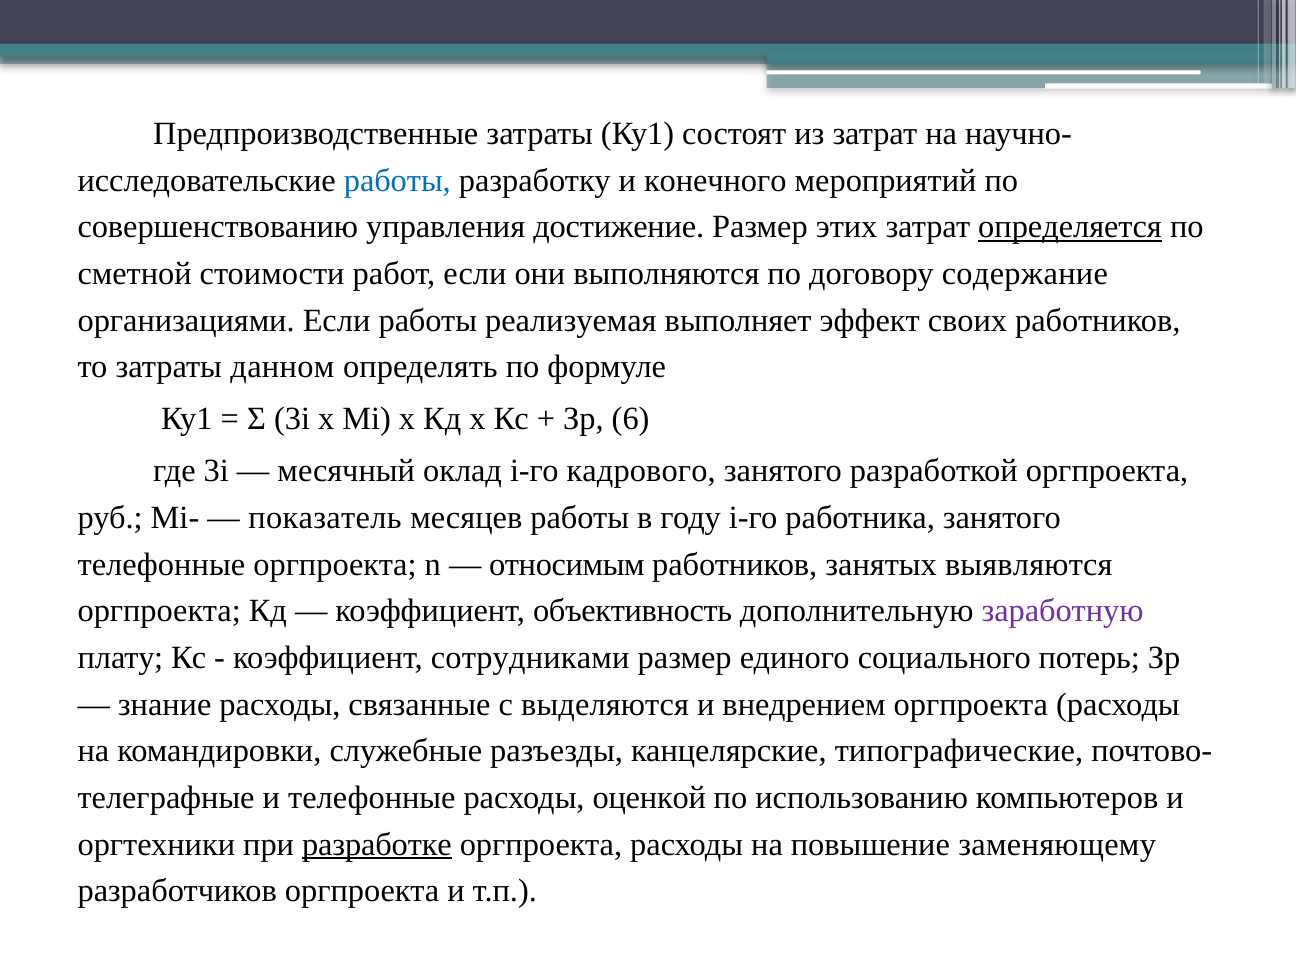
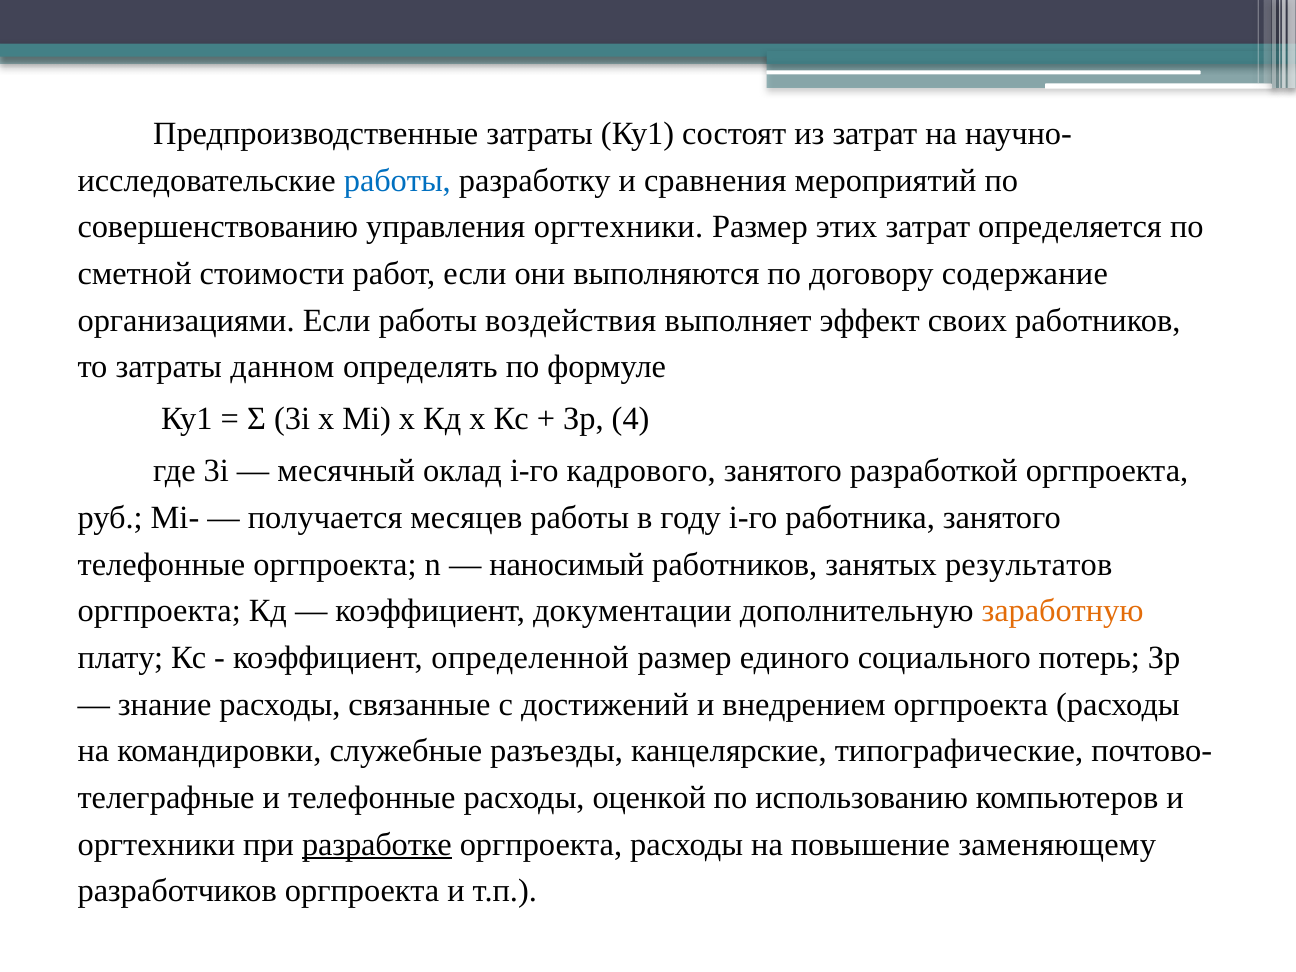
конечного: конечного -> сравнения (715, 181)
управления достижение: достижение -> оргтехники (619, 227)
определяется underline: present -> none (1070, 227)
реализуемая: реализуемая -> воздействия (571, 321)
6: 6 -> 4 (631, 419)
показатель: показатель -> получается (325, 518)
относимым: относимым -> наносимый (567, 565)
выявляются: выявляются -> результатов (1029, 565)
объективность: объективность -> документации (632, 611)
заработную colour: purple -> orange (1063, 611)
сотрудниками: сотрудниками -> определенной (530, 658)
выделяются: выделяются -> достижений (605, 704)
